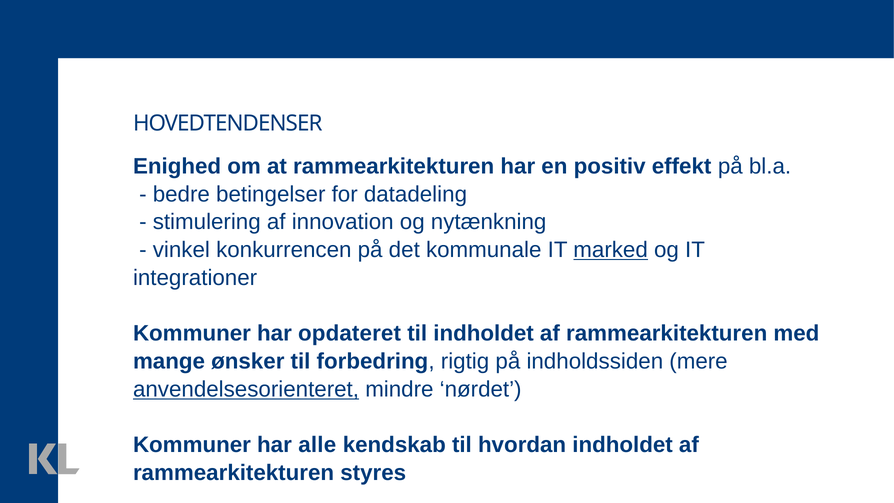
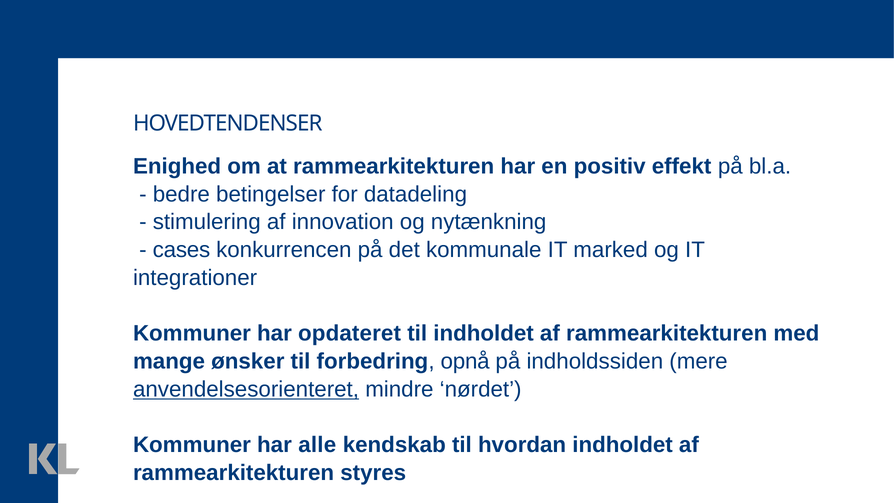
vinkel: vinkel -> cases (181, 250)
marked underline: present -> none (611, 250)
rigtig: rigtig -> opnå (465, 361)
